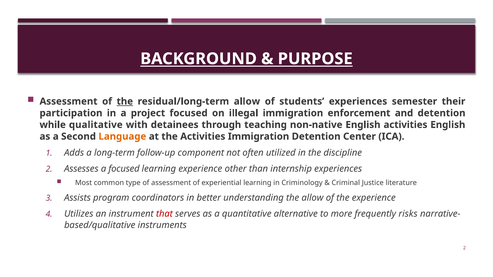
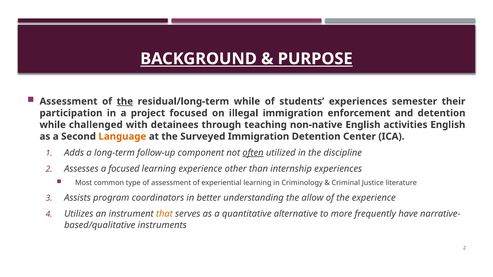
residual/long-term allow: allow -> while (247, 101)
qualitative: qualitative -> challenged (96, 125)
the Activities: Activities -> Surveyed (203, 137)
often underline: none -> present (253, 153)
that colour: red -> orange (164, 214)
risks: risks -> have (408, 214)
